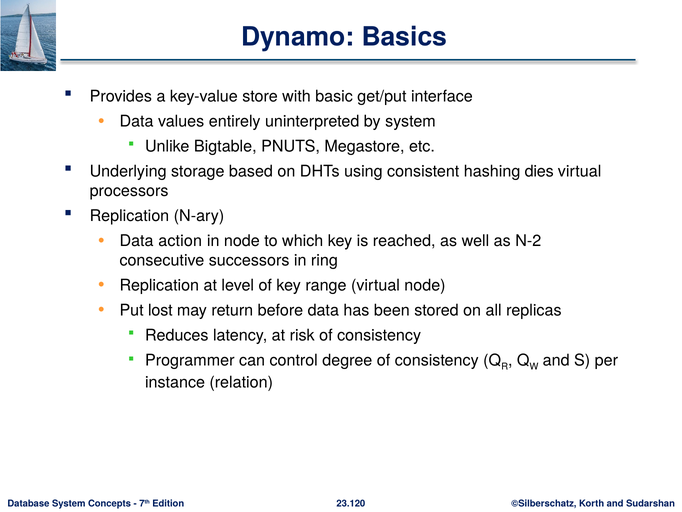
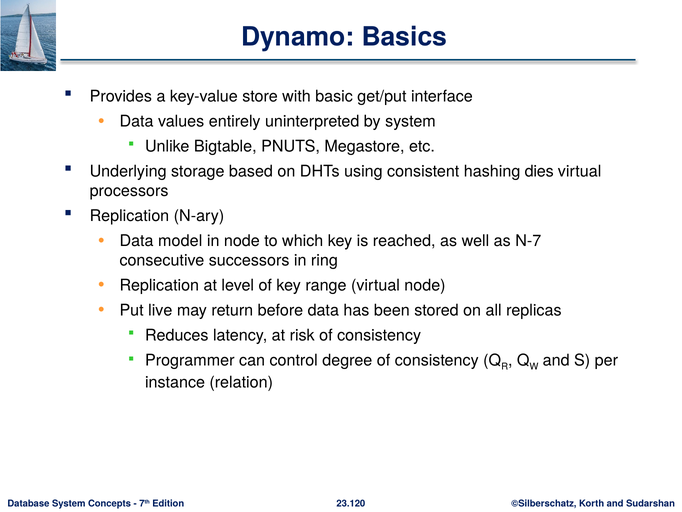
action: action -> model (180, 241)
N-2: N-2 -> N-7 (528, 241)
lost: lost -> live (160, 310)
